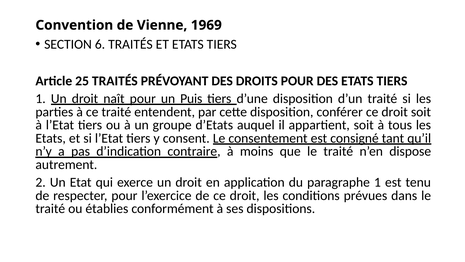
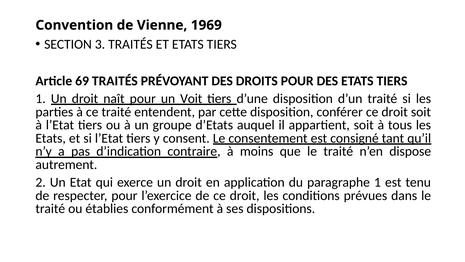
6: 6 -> 3 (100, 44)
25: 25 -> 69 (82, 81)
Puis: Puis -> Voit (191, 98)
